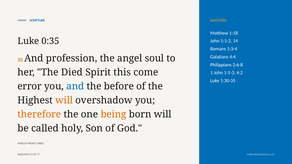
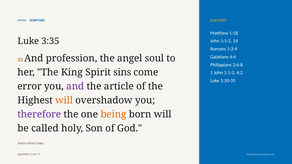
0:35: 0:35 -> 3:35 (50, 41)
Died: Died -> King (72, 72)
this: this -> sins (122, 72)
and colour: blue -> purple (75, 86)
before: before -> article (119, 86)
therefore colour: orange -> purple (39, 114)
